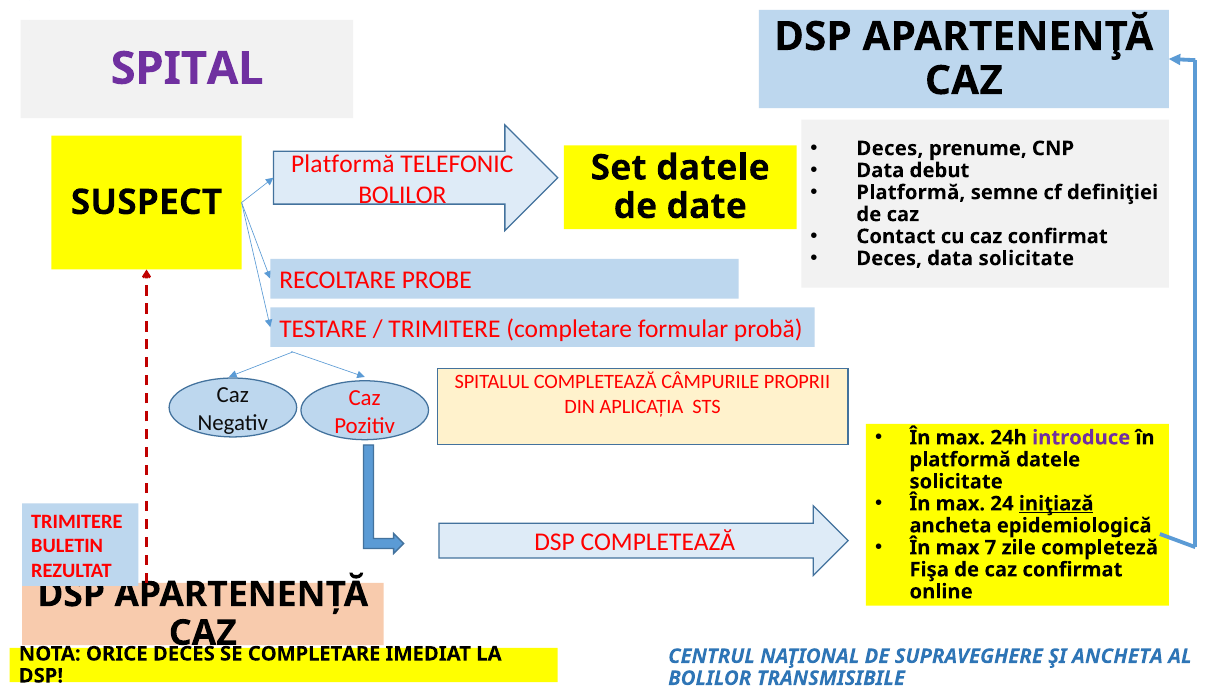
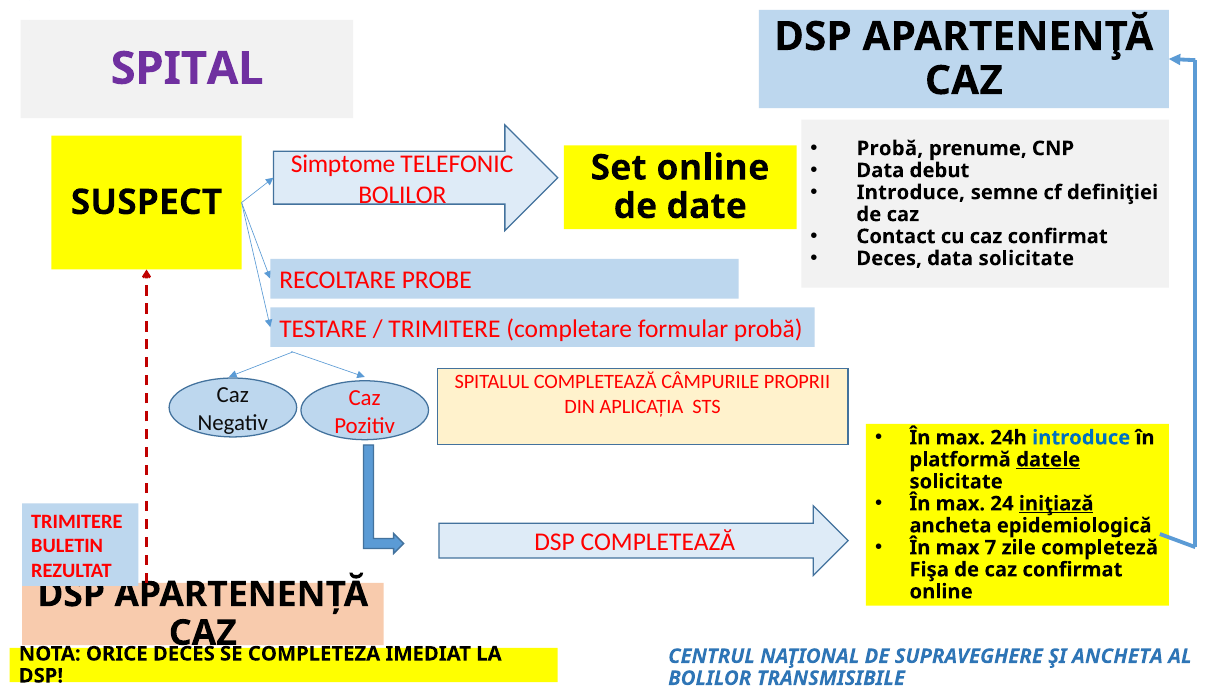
Deces: Deces -> Probă (890, 148)
Platformă: Platformă -> Simptome (343, 164)
Set datele: datele -> online (713, 168)
Platformă: Platformă -> Introduce (911, 192)
introduce colour: purple -> blue (1081, 438)
datele underline: none -> present (1048, 460)
COMPLETARE: COMPLETARE -> COMPLETEZĂ (314, 654)
